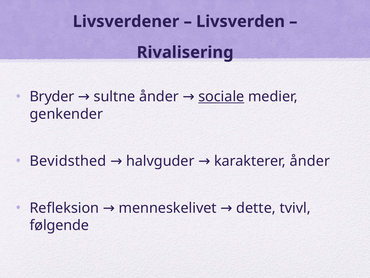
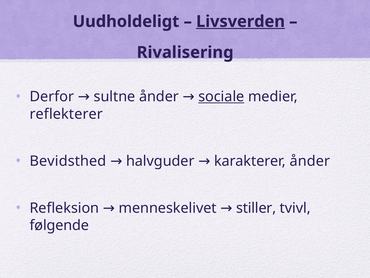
Livsverdener: Livsverdener -> Uudholdeligt (126, 21)
Livsverden underline: none -> present (241, 21)
Bryder: Bryder -> Derfor (52, 97)
genkender: genkender -> reflekterer (66, 114)
dette: dette -> stiller (256, 208)
